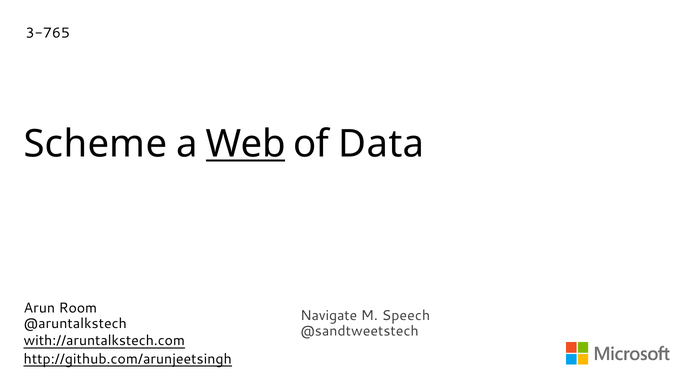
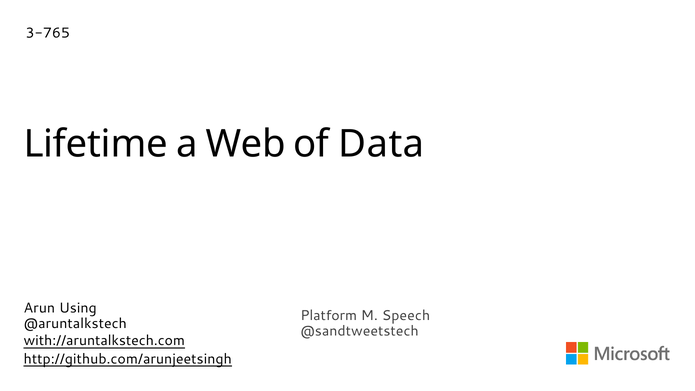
Scheme: Scheme -> Lifetime (96, 144)
Web underline: present -> none (246, 144)
Room: Room -> Using (78, 308)
Navigate: Navigate -> Platform (329, 316)
